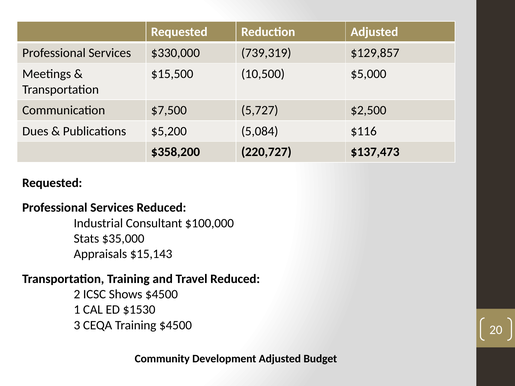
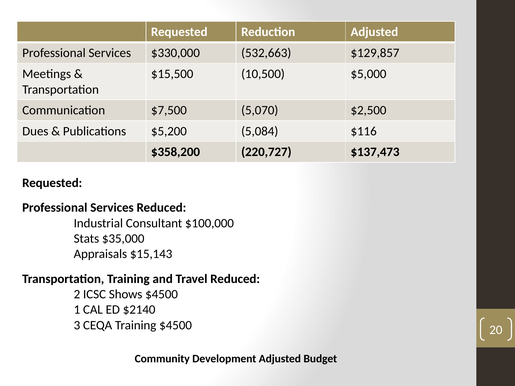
739,319: 739,319 -> 532,663 (266, 53)
5,727: 5,727 -> 5,070 (260, 110)
$1530: $1530 -> $2140 (139, 310)
